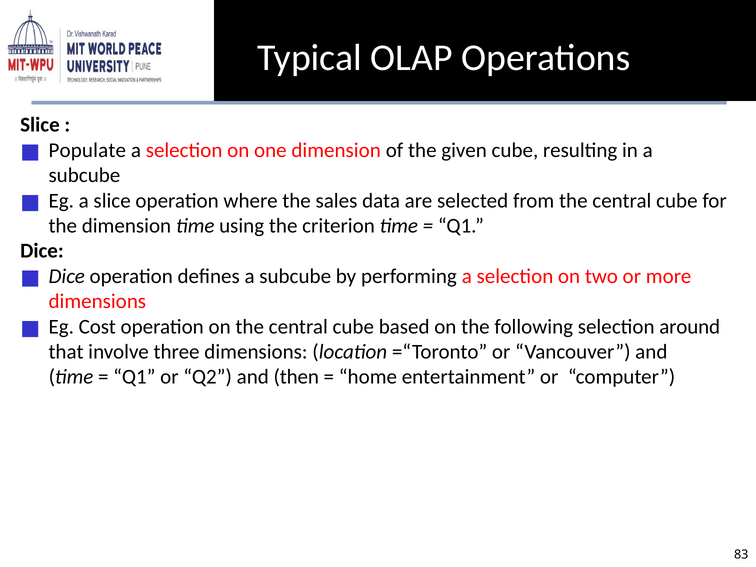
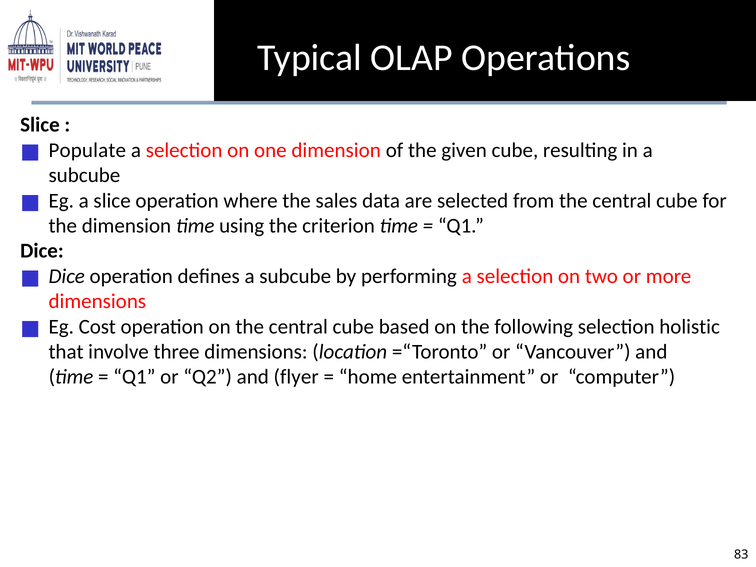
around: around -> holistic (690, 327)
then: then -> flyer (296, 377)
